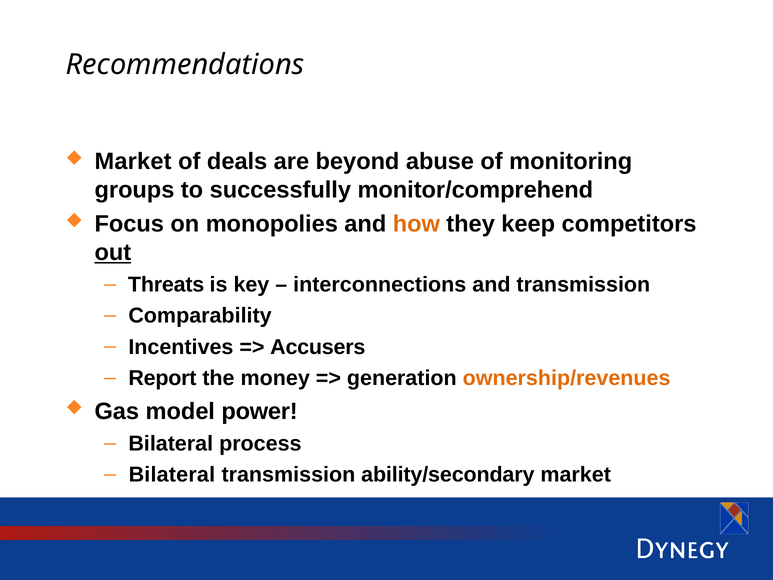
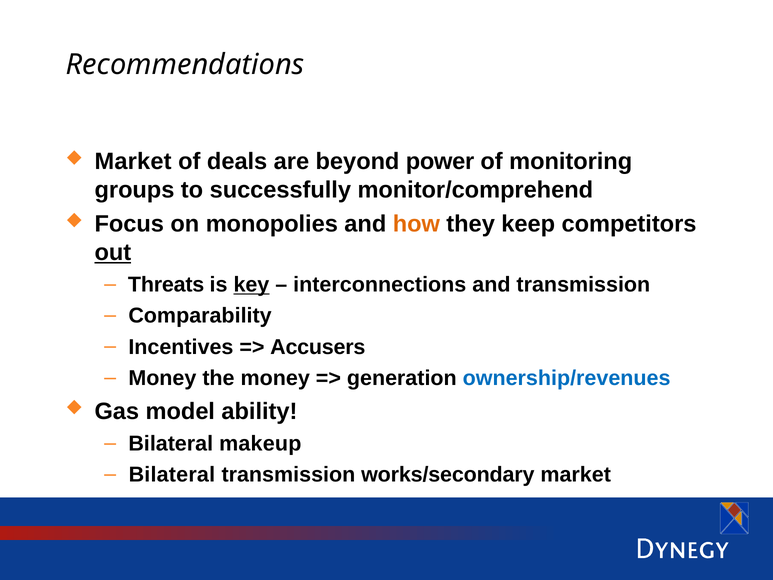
abuse: abuse -> power (440, 161)
key underline: none -> present (251, 285)
Report: Report -> Money (162, 378)
ownership/revenues colour: orange -> blue (567, 378)
power: power -> ability (259, 411)
process: process -> makeup (260, 443)
ability/secondary: ability/secondary -> works/secondary (448, 475)
